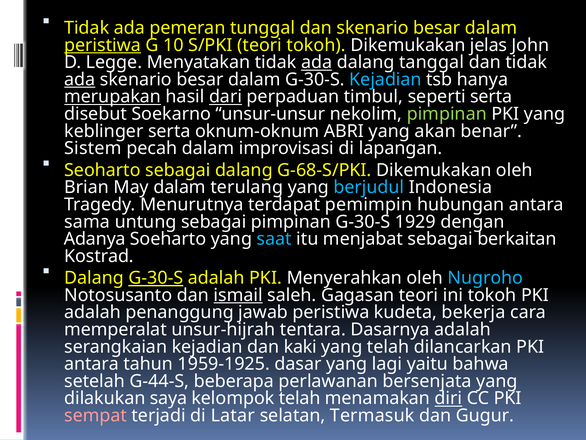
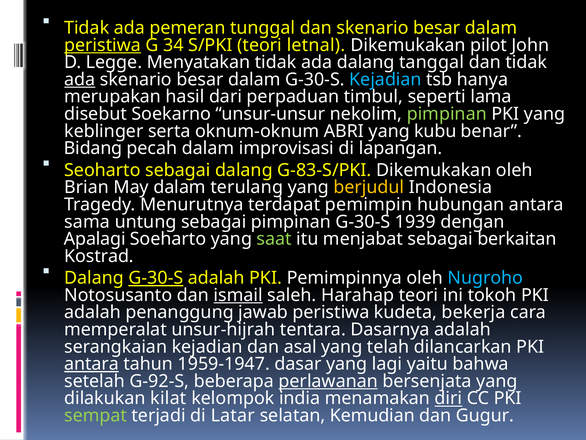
10: 10 -> 34 (173, 45)
teori tokoh: tokoh -> letnal (316, 45)
jelas: jelas -> pilot (489, 45)
ada underline: present -> none (317, 62)
merupakan underline: present -> none (113, 97)
dari underline: present -> none (226, 97)
seperti serta: serta -> lama (491, 97)
akan: akan -> kubu (435, 131)
Sistem: Sistem -> Bidang (93, 148)
G-68-S/PKI: G-68-S/PKI -> G-83-S/PKI (324, 170)
berjudul colour: light blue -> yellow (369, 187)
1929: 1929 -> 1939 (415, 222)
Adanya: Adanya -> Apalagi (95, 239)
saat colour: light blue -> light green (274, 239)
Menyerahkan: Menyerahkan -> Pemimpinnya (344, 278)
Gagasan: Gagasan -> Harahap (358, 295)
kaki: kaki -> asal (300, 346)
antara underline: none -> present (92, 364)
1959-1925: 1959-1925 -> 1959-1947 (224, 364)
G-44-S: G-44-S -> G-92-S (159, 381)
perlawanan underline: none -> present (328, 381)
saya: saya -> kilat (168, 398)
kelompok telah: telah -> india (300, 398)
sempat colour: pink -> light green (96, 415)
Termasuk: Termasuk -> Kemudian (372, 415)
